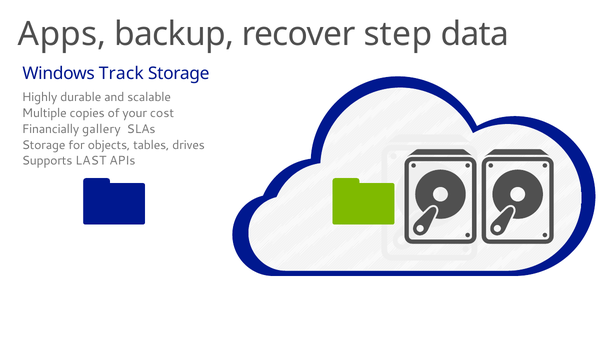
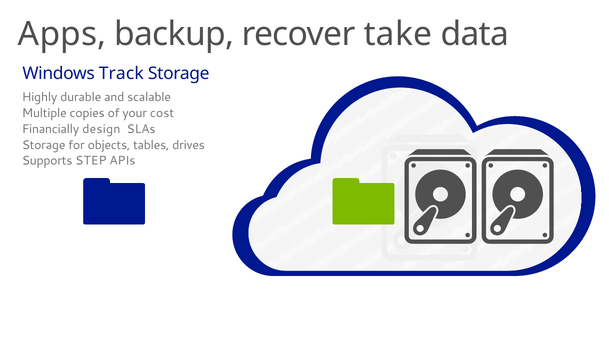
step: step -> take (398, 34)
gallery: gallery -> design (101, 129)
LAST: LAST -> STEP (91, 161)
